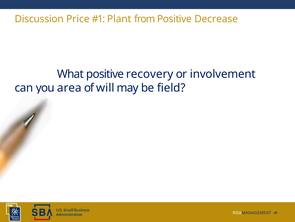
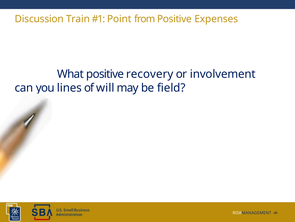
Price: Price -> Train (78, 19)
Plant: Plant -> Point (119, 19)
Decrease: Decrease -> Expenses (216, 19)
area: area -> lines (69, 88)
